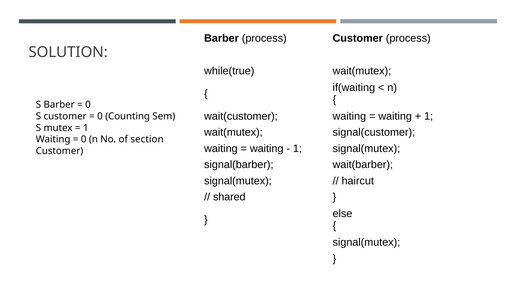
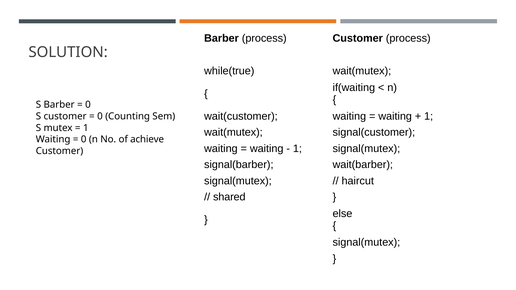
section: section -> achieve (147, 140)
